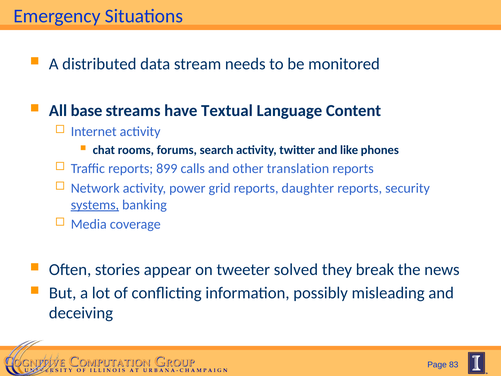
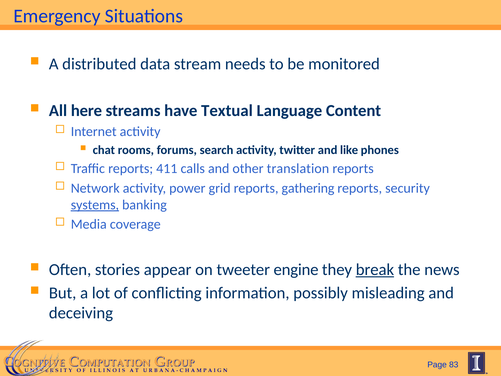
base: base -> here (86, 111)
899: 899 -> 411 (167, 169)
daughter: daughter -> gathering (308, 188)
solved: solved -> engine (296, 269)
break underline: none -> present (375, 269)
